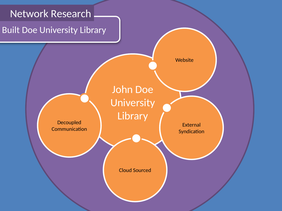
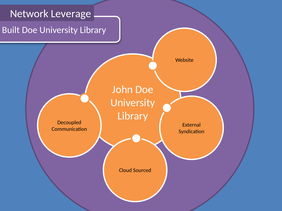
Research: Research -> Leverage (71, 14)
